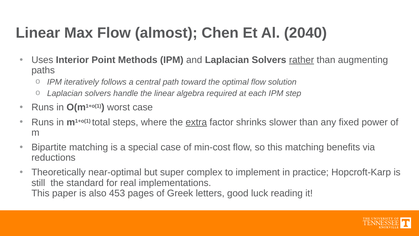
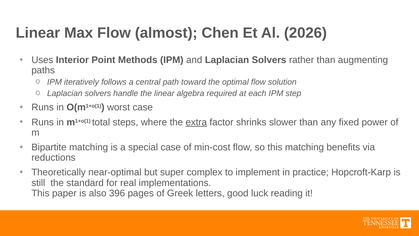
2040: 2040 -> 2026 (305, 33)
rather underline: present -> none (302, 60)
453: 453 -> 396 (117, 193)
